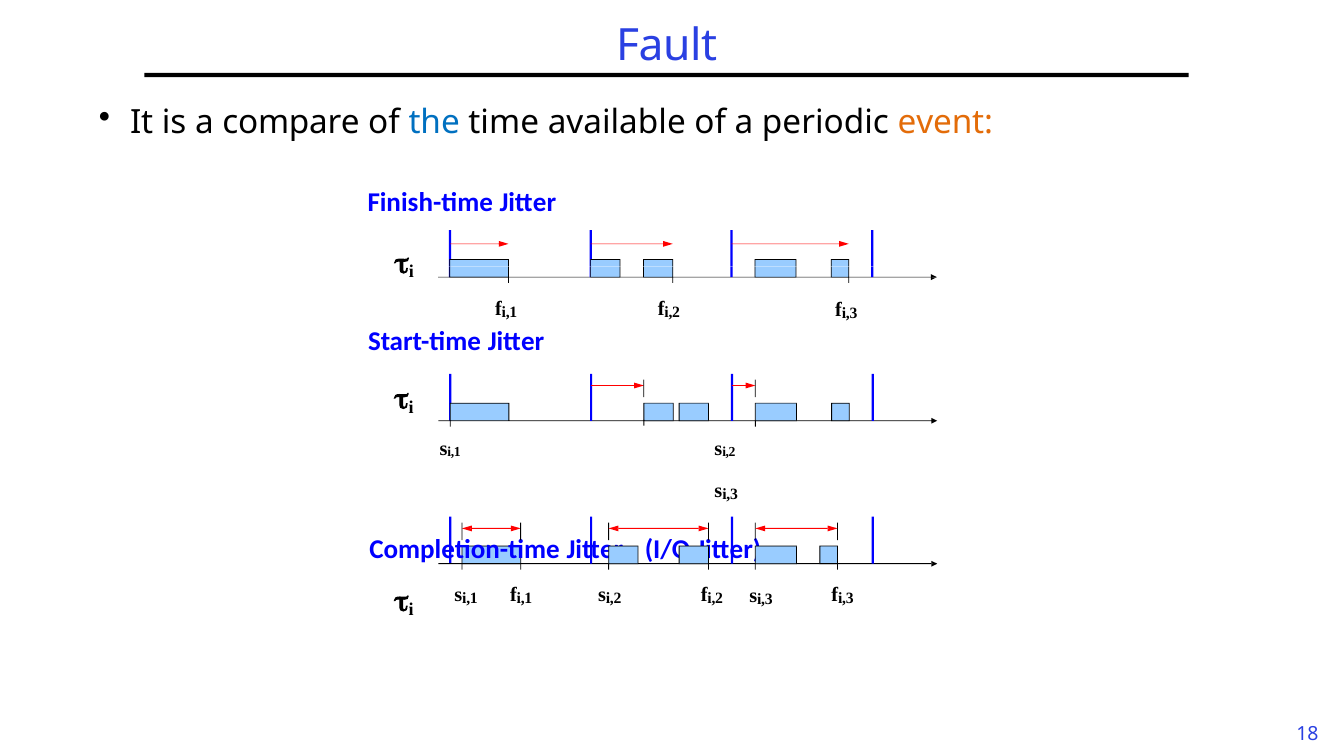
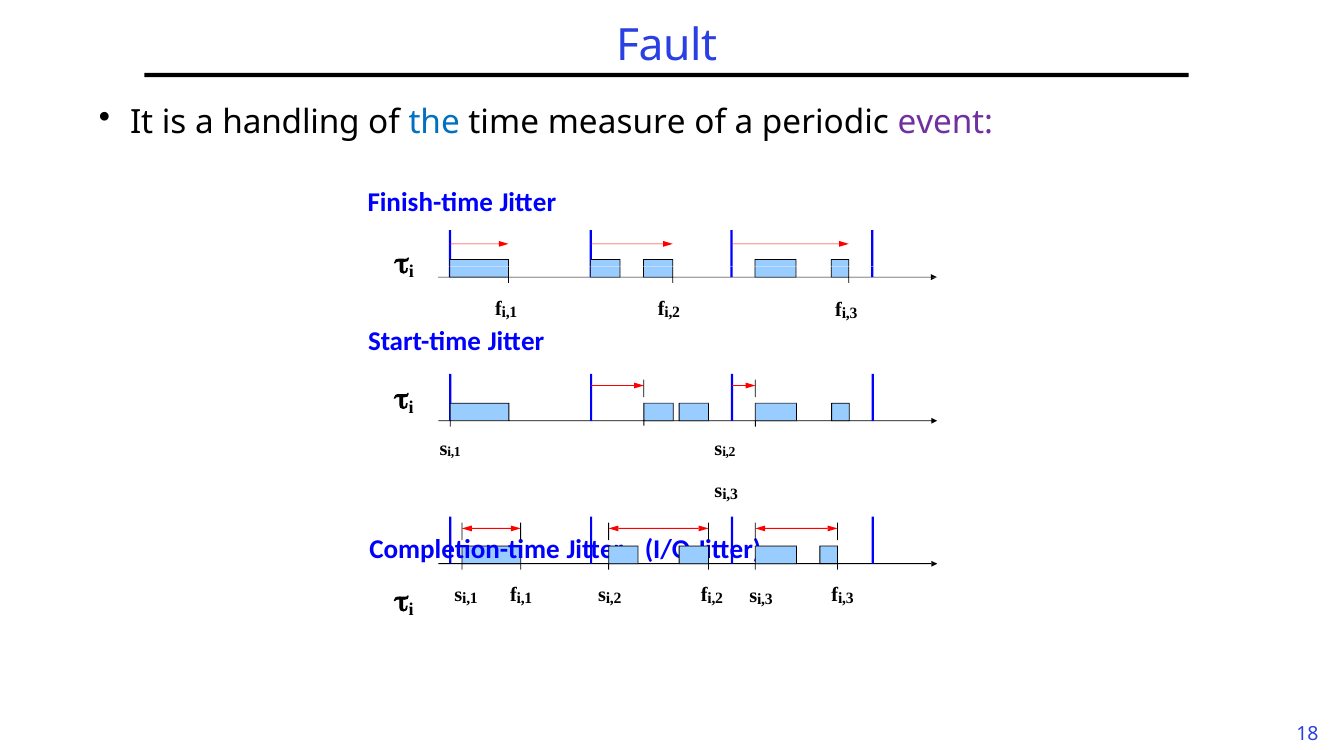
compare: compare -> handling (291, 123)
available: available -> measure (617, 123)
event colour: orange -> purple (945, 123)
